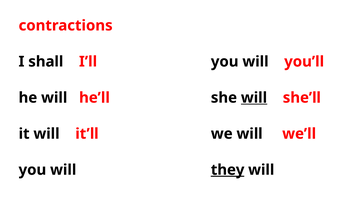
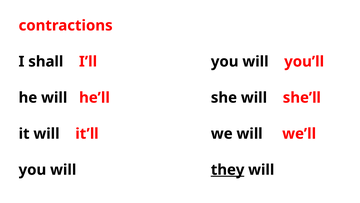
will underline: present -> none (254, 97)
